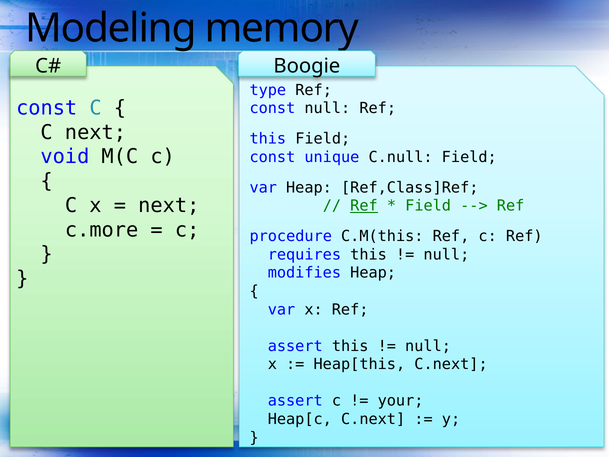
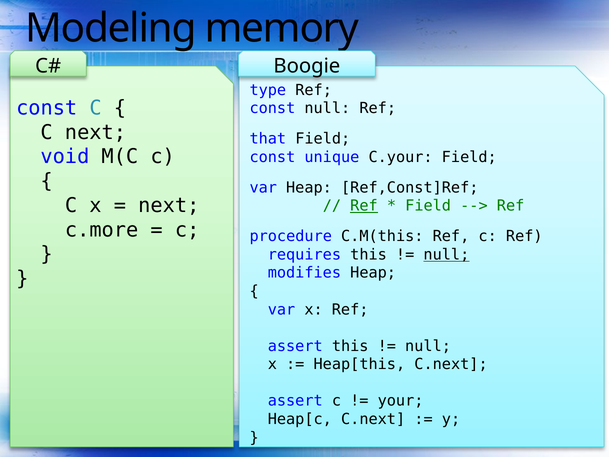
this: this -> that (268, 139)
C.null: C.null -> C.your (401, 157)
Ref,Class]Ref: Ref,Class]Ref -> Ref,Const]Ref (410, 188)
null underline: none -> present (446, 255)
